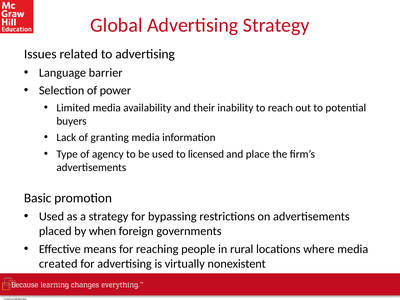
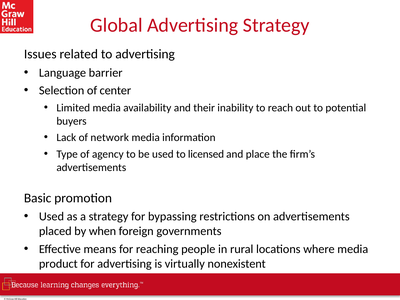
power: power -> center (115, 91)
granting: granting -> network (110, 138)
created: created -> product (58, 264)
